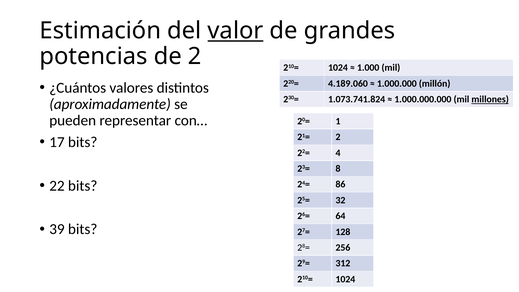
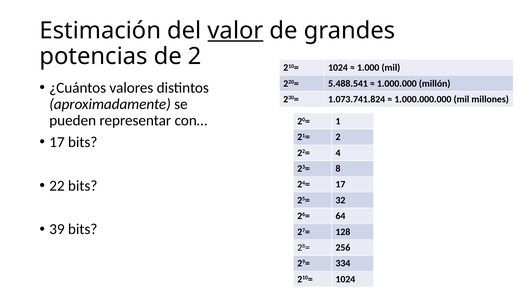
4.189.060: 4.189.060 -> 5.488.541 (348, 84)
millones underline: present -> none (490, 99)
24= 86: 86 -> 17 (340, 184)
312: 312 -> 334 (343, 263)
